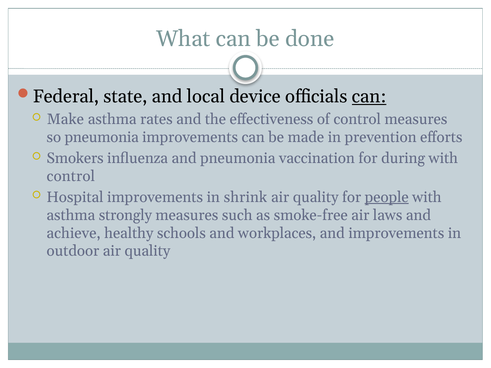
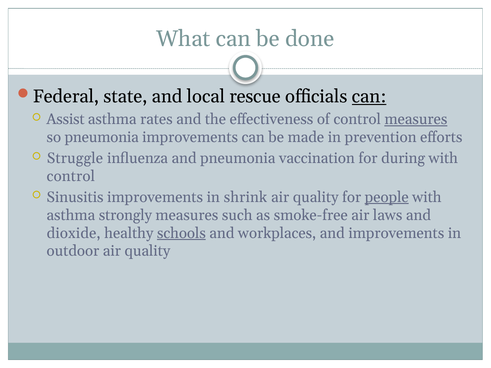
device: device -> rescue (255, 97)
Make: Make -> Assist (66, 119)
measures underline: none -> present (416, 119)
Smokers: Smokers -> Struggle (75, 158)
Hospital: Hospital -> Sinusitis (75, 197)
achieve: achieve -> dioxide (74, 233)
schools underline: none -> present (181, 233)
